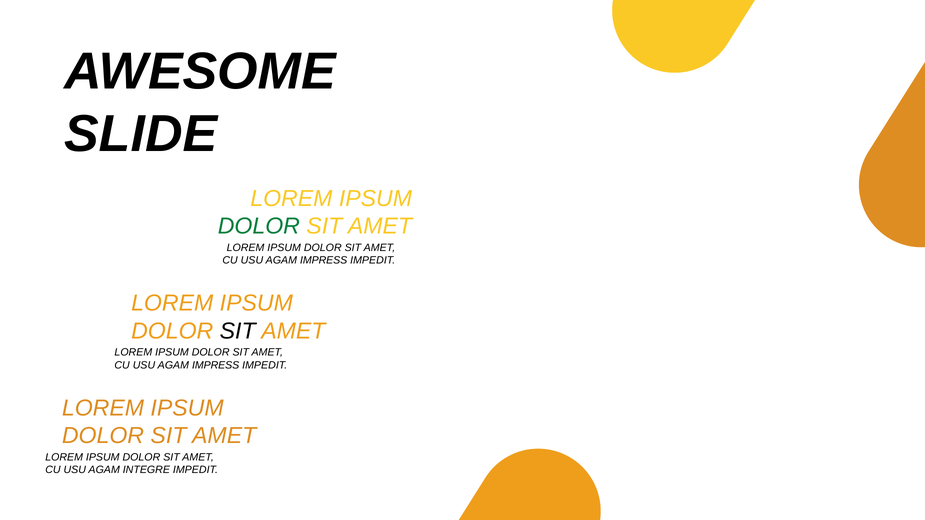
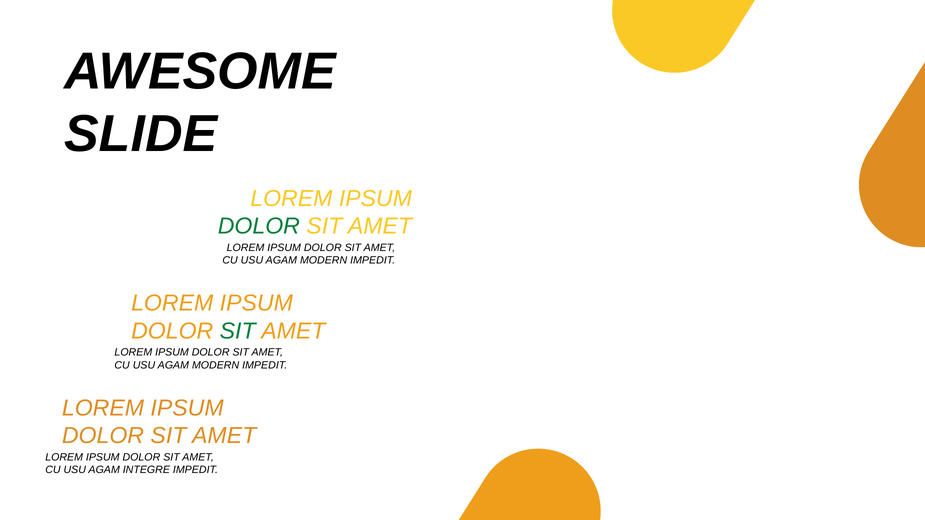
IMPRESS: IMPRESS -> MODERN (324, 260)
SIT colour: black -> green (238, 331)
IMPRESS: IMPRESS -> MODERN (216, 365)
